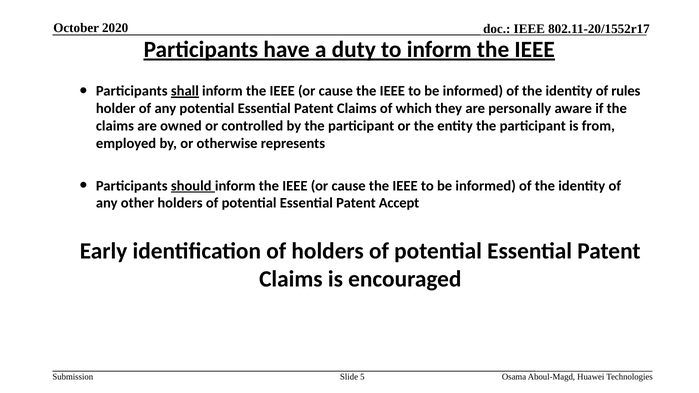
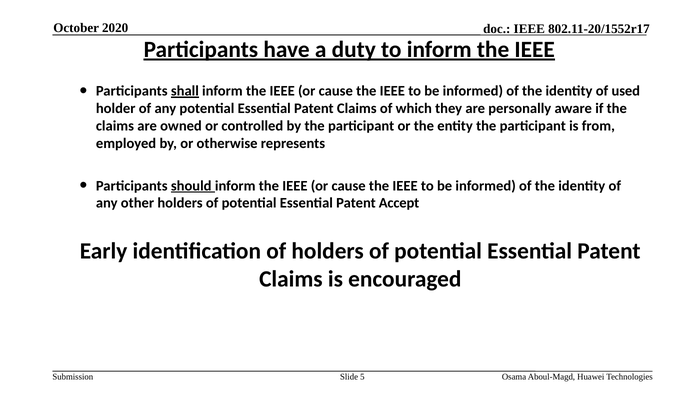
rules: rules -> used (626, 91)
